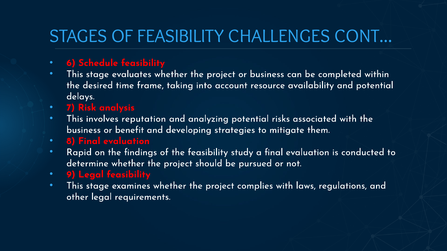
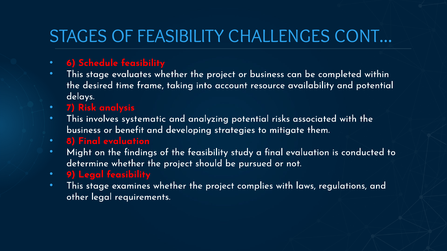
reputation: reputation -> systematic (144, 119)
Rapid: Rapid -> Might (79, 152)
